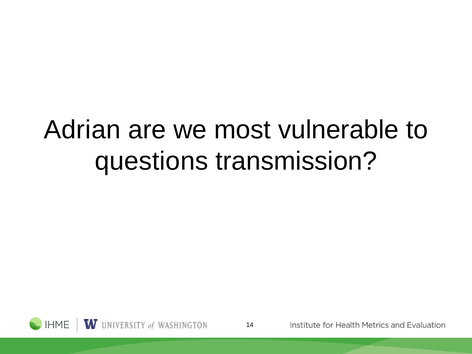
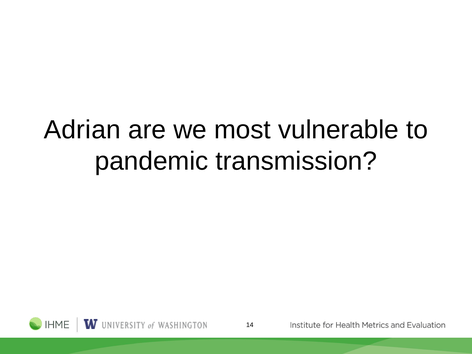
questions: questions -> pandemic (152, 161)
